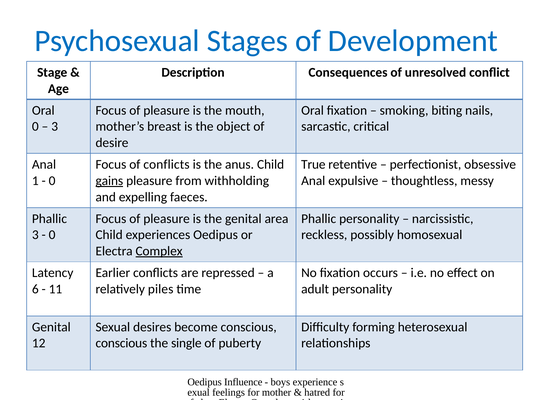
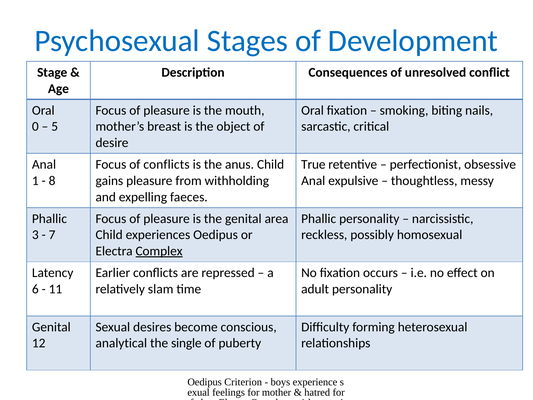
3: 3 -> 5 (55, 126)
0: 0 -> 8 (52, 181)
gains underline: present -> none (109, 181)
0: 0 -> 7 (52, 235)
piles: piles -> slam (161, 289)
conscious: conscious -> analytical (121, 343)
Influence: Influence -> Criterion (243, 382)
